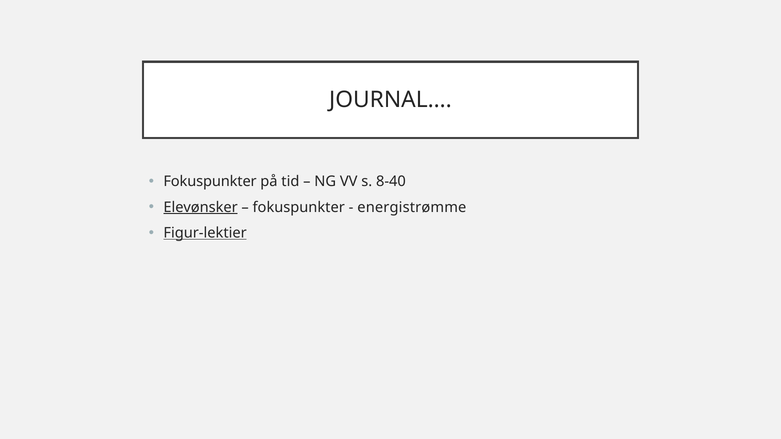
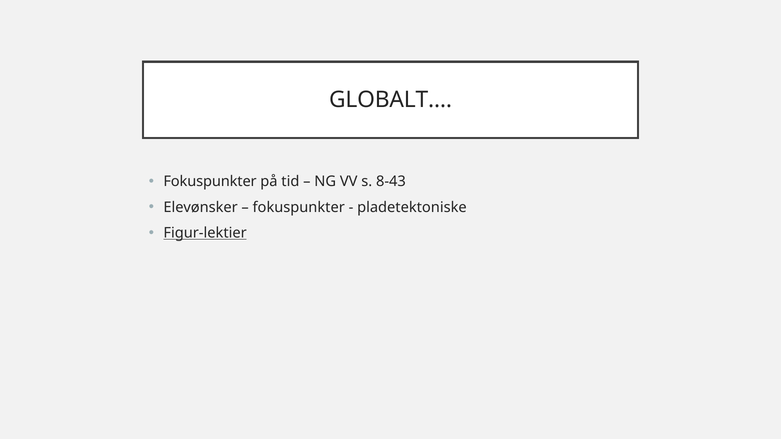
JOURNAL…: JOURNAL… -> GLOBALT… (391, 100)
8-40: 8-40 -> 8-43 (391, 182)
Elevønsker underline: present -> none (201, 207)
energistrømme: energistrømme -> pladetektoniske (412, 207)
